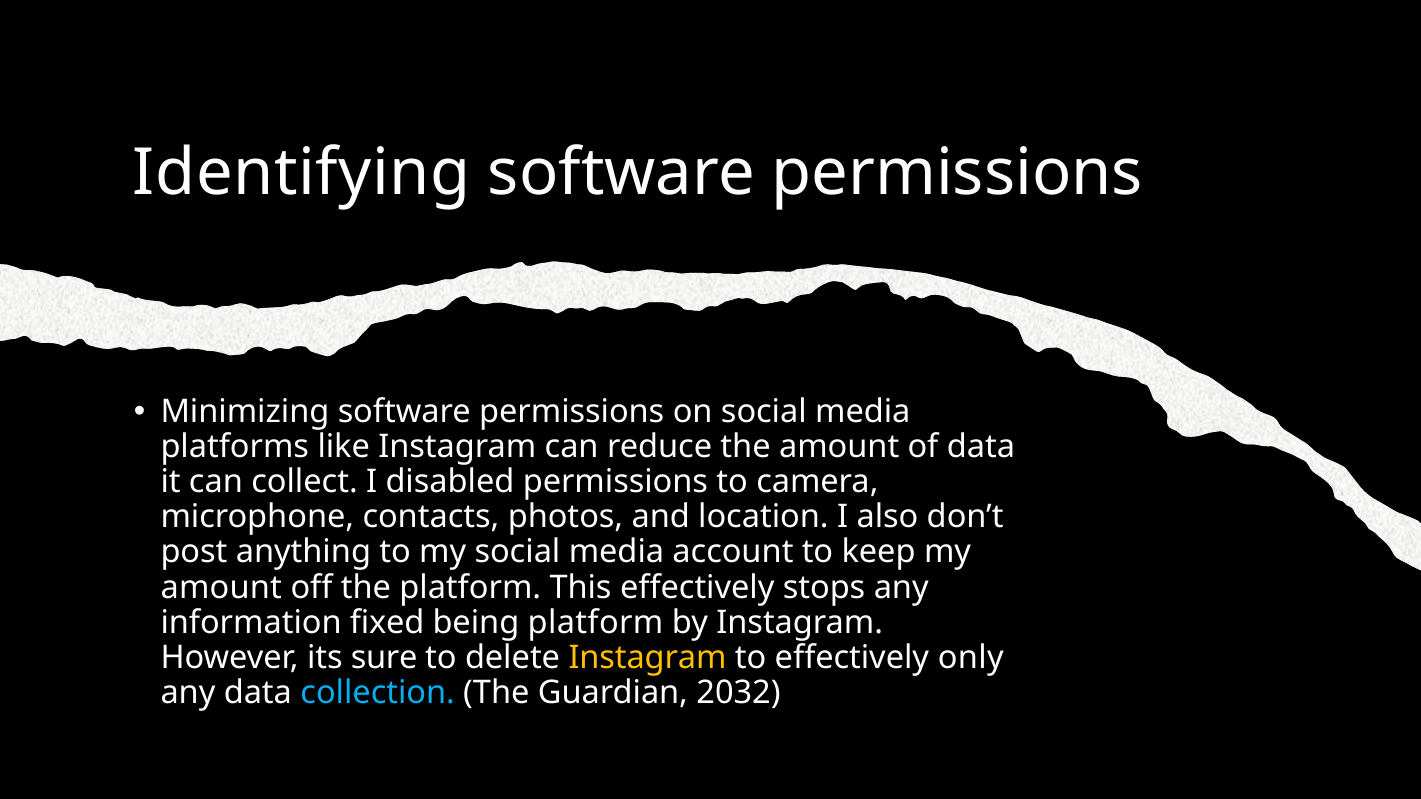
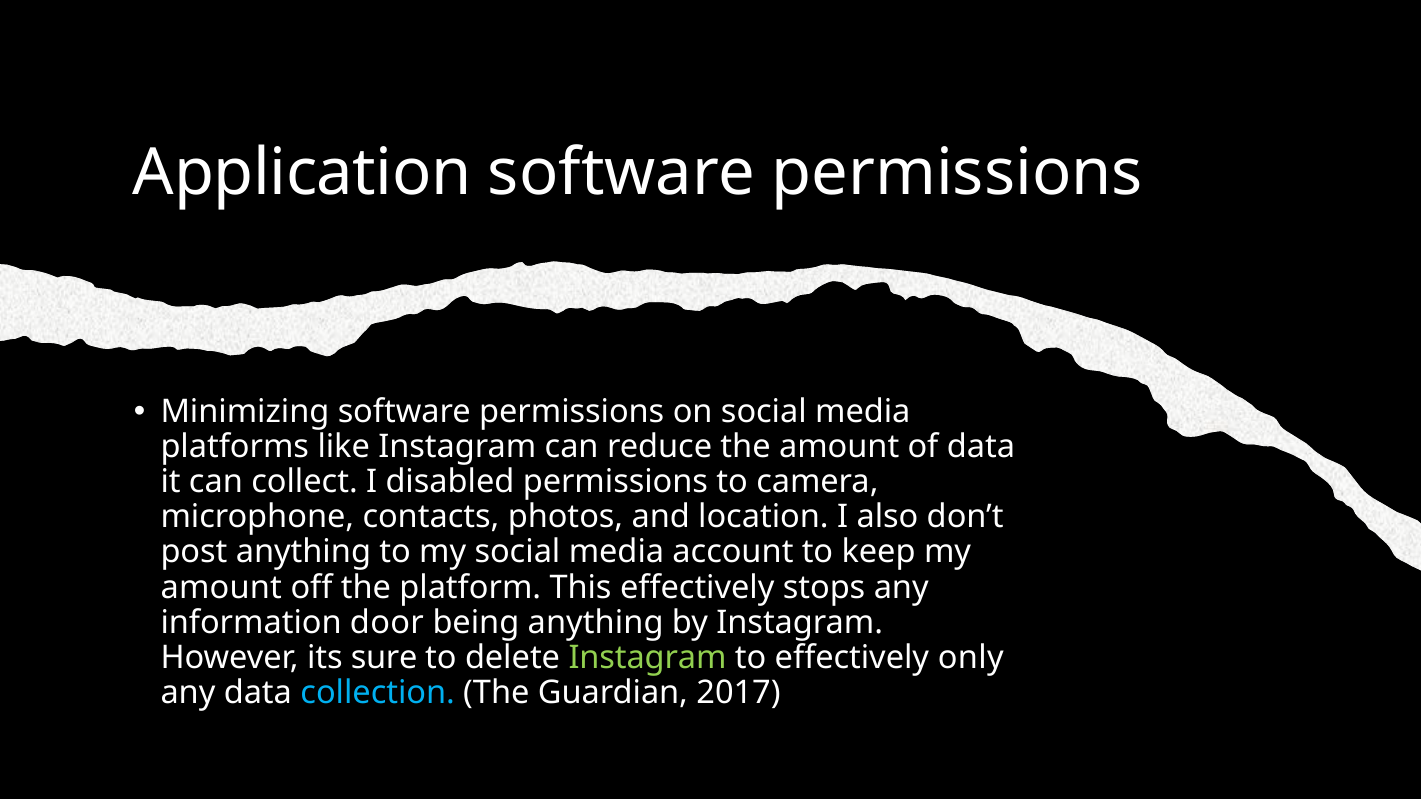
Identifying: Identifying -> Application (302, 173)
fixed: fixed -> door (387, 623)
being platform: platform -> anything (596, 623)
Instagram colour: yellow -> light green (648, 658)
2032: 2032 -> 2017 (738, 693)
